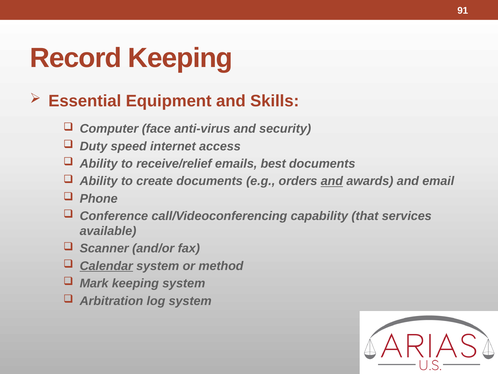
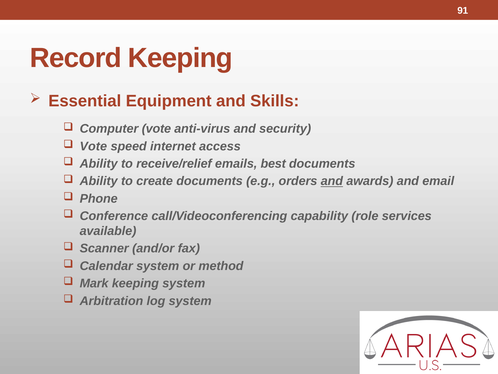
Computer face: face -> vote (156, 129)
Duty: Duty -> Vote (93, 146)
that: that -> role (365, 216)
Calendar underline: present -> none (106, 266)
